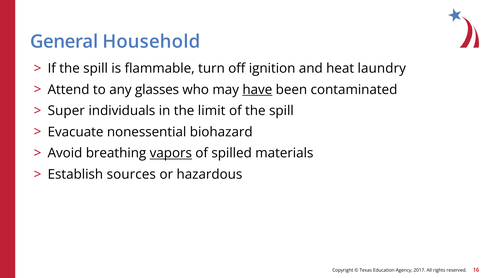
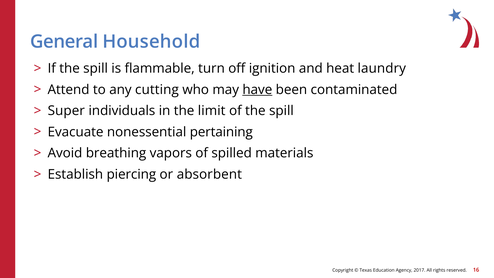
glasses: glasses -> cutting (157, 90)
biohazard: biohazard -> pertaining (221, 132)
vapors underline: present -> none (171, 153)
sources: sources -> piercing (131, 174)
hazardous: hazardous -> absorbent (209, 174)
